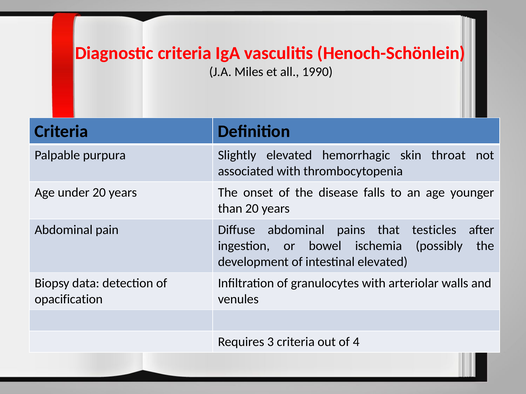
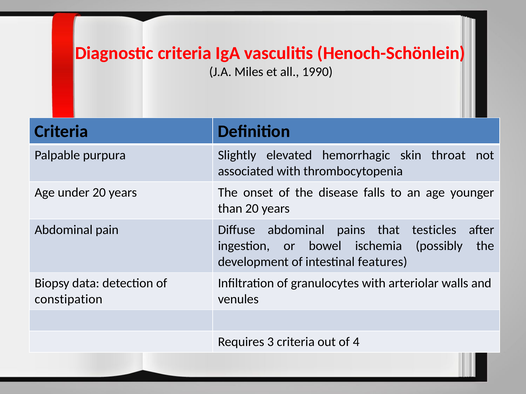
intestinal elevated: elevated -> features (383, 262)
opacification: opacification -> constipation (69, 300)
